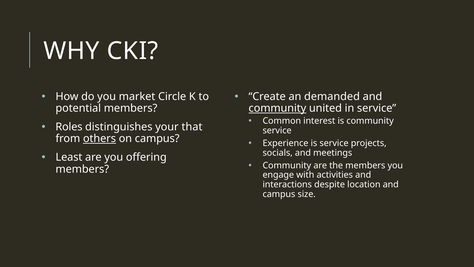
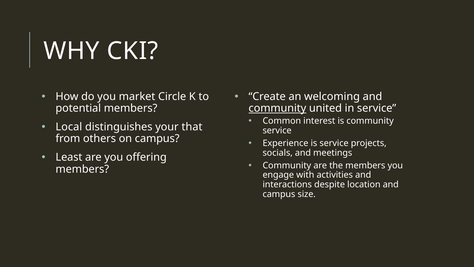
demanded: demanded -> welcoming (332, 96)
Roles: Roles -> Local (69, 127)
others underline: present -> none (99, 139)
